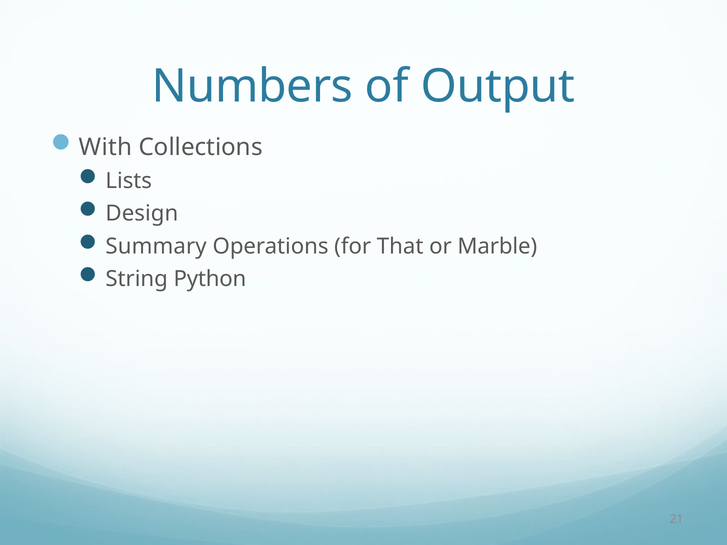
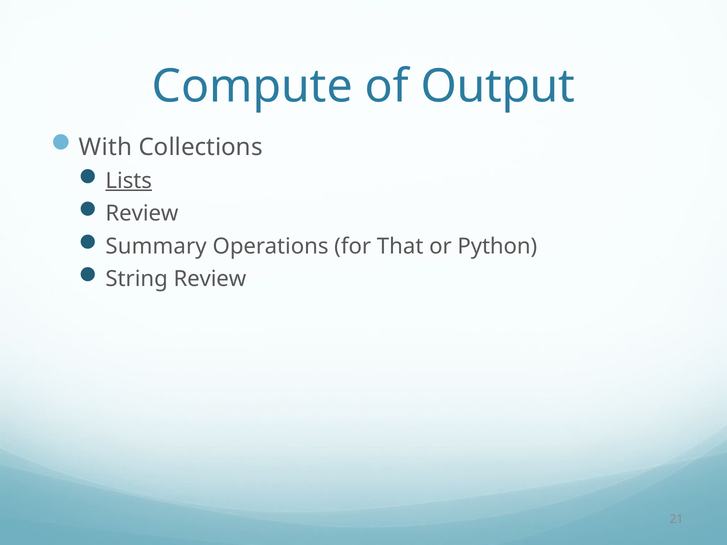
Numbers: Numbers -> Compute (252, 87)
Lists underline: none -> present (129, 181)
Design: Design -> Review (142, 214)
Marble: Marble -> Python (497, 246)
String Python: Python -> Review (210, 279)
